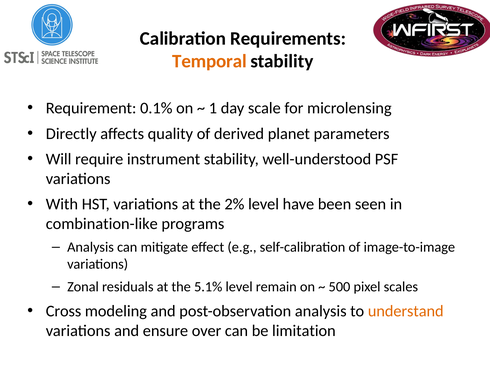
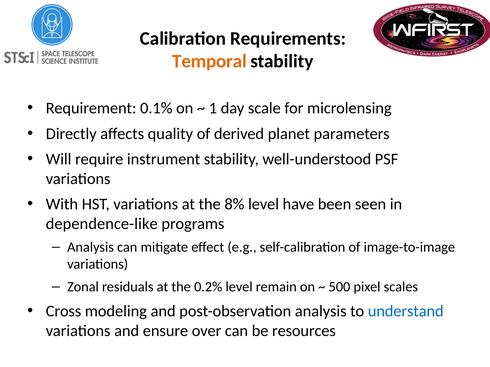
2%: 2% -> 8% (234, 204)
combination-like: combination-like -> dependence-like (102, 224)
5.1%: 5.1% -> 0.2% (208, 287)
understand colour: orange -> blue (406, 311)
limitation: limitation -> resources (304, 331)
